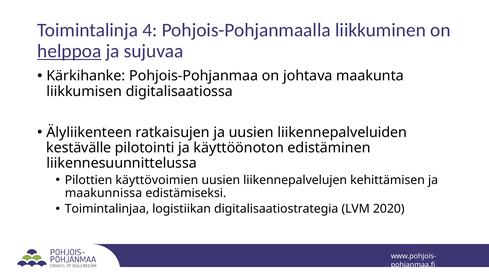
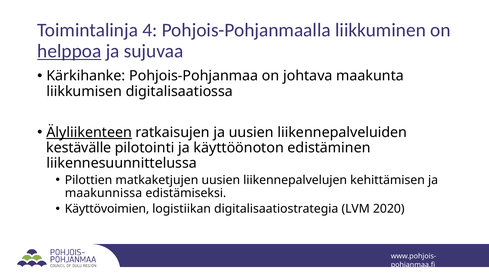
Älyliikenteen underline: none -> present (89, 132)
käyttövoimien: käyttövoimien -> matkaketjujen (157, 180)
Toimintalinjaa: Toimintalinjaa -> Käyttövoimien (107, 209)
